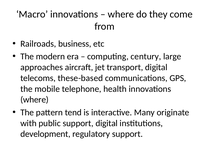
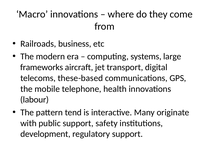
century: century -> systems (146, 56)
approaches: approaches -> frameworks (42, 67)
where: where -> labour (35, 100)
support digital: digital -> safety (107, 123)
